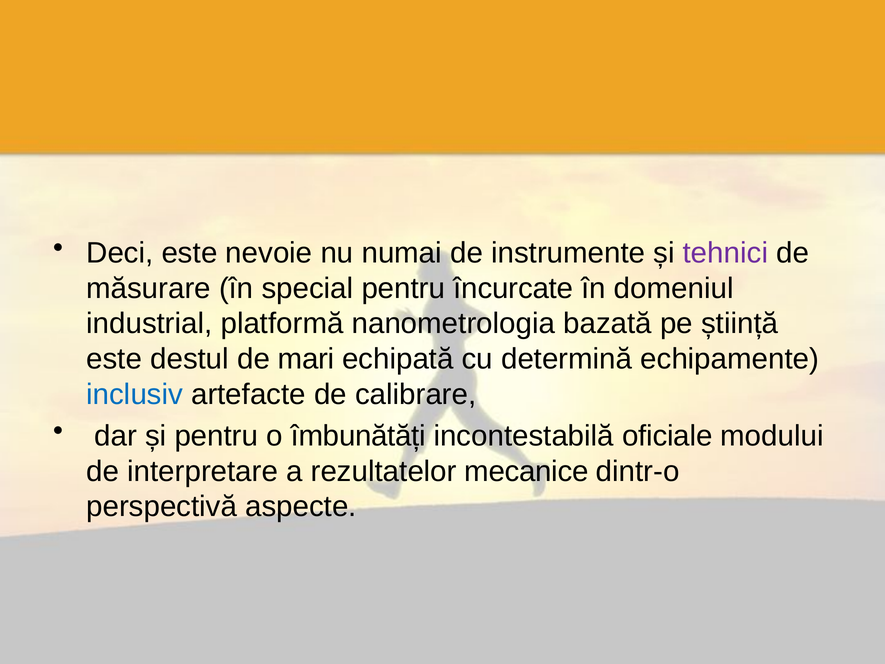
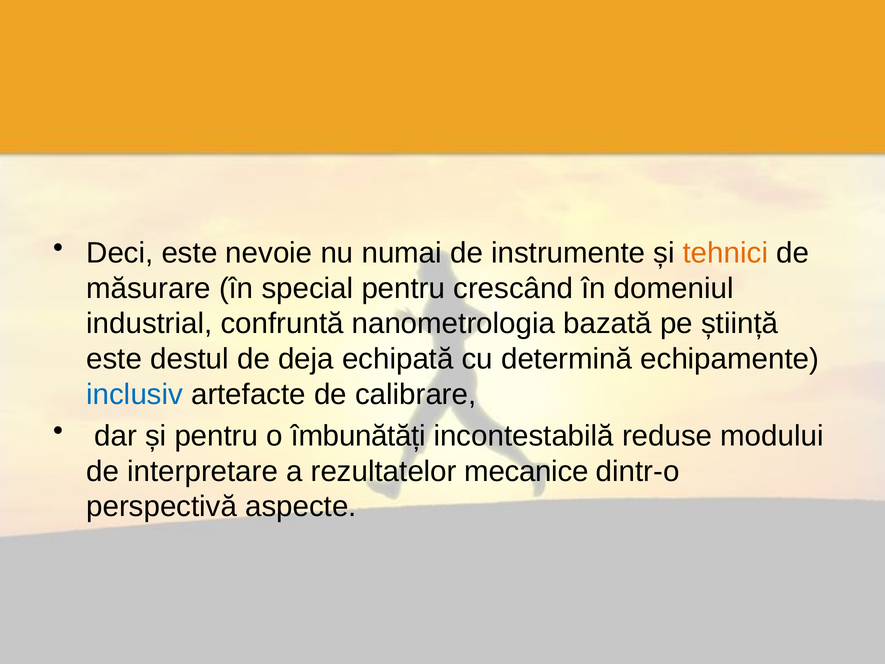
tehnici colour: purple -> orange (725, 253)
încurcate: încurcate -> crescând (513, 288)
platformă: platformă -> confruntă (282, 324)
mari: mari -> deja (306, 359)
oficiale: oficiale -> reduse (667, 436)
